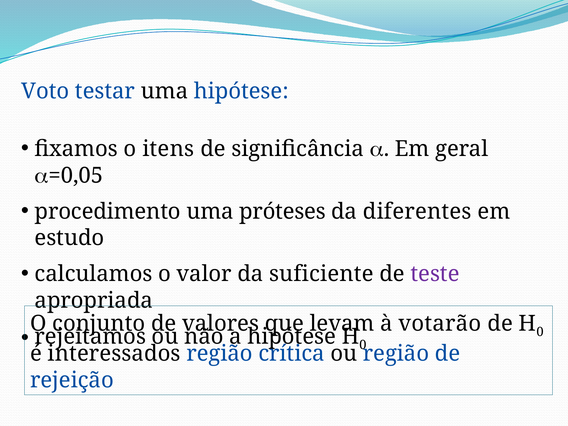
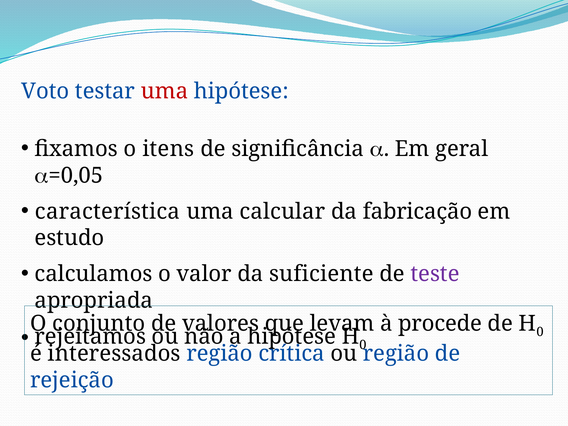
uma colour: black -> red (164, 91)
procedimento: procedimento -> característica (108, 211)
próteses: próteses -> calcular (282, 211)
diferentes: diferentes -> fabricação (417, 211)
votarão: votarão -> procede (440, 323)
